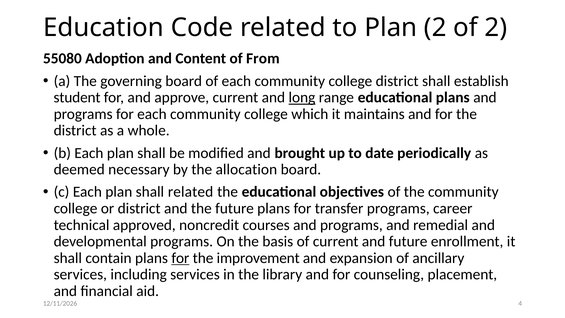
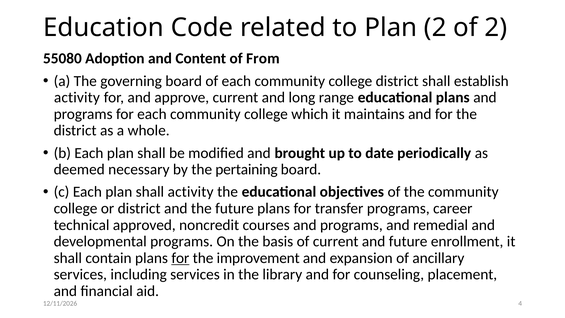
student: student -> activity (77, 97)
long underline: present -> none (302, 97)
allocation: allocation -> pertaining (246, 169)
shall related: related -> activity (191, 192)
